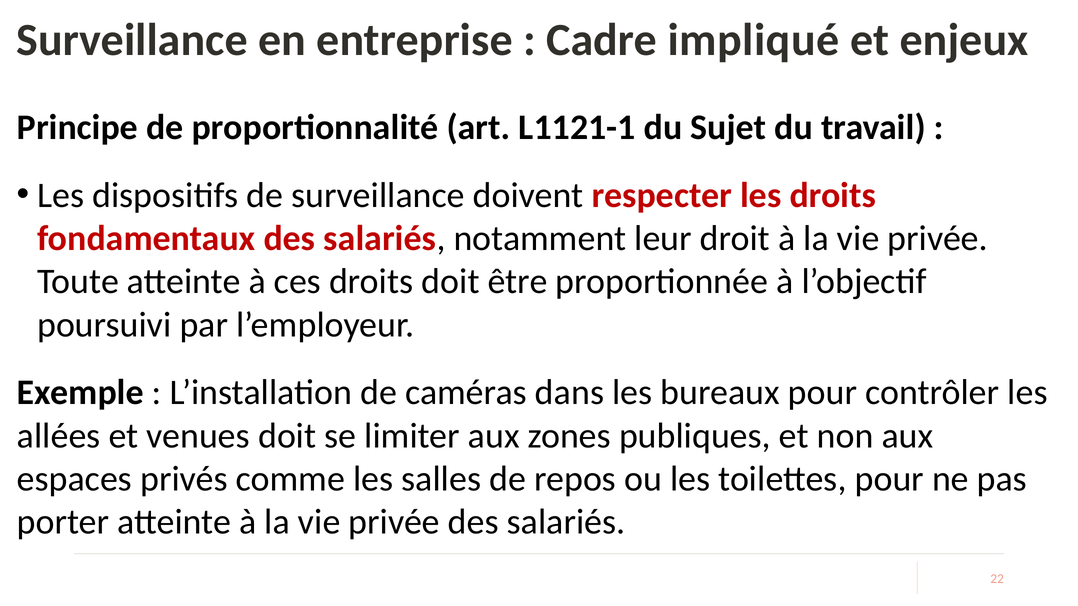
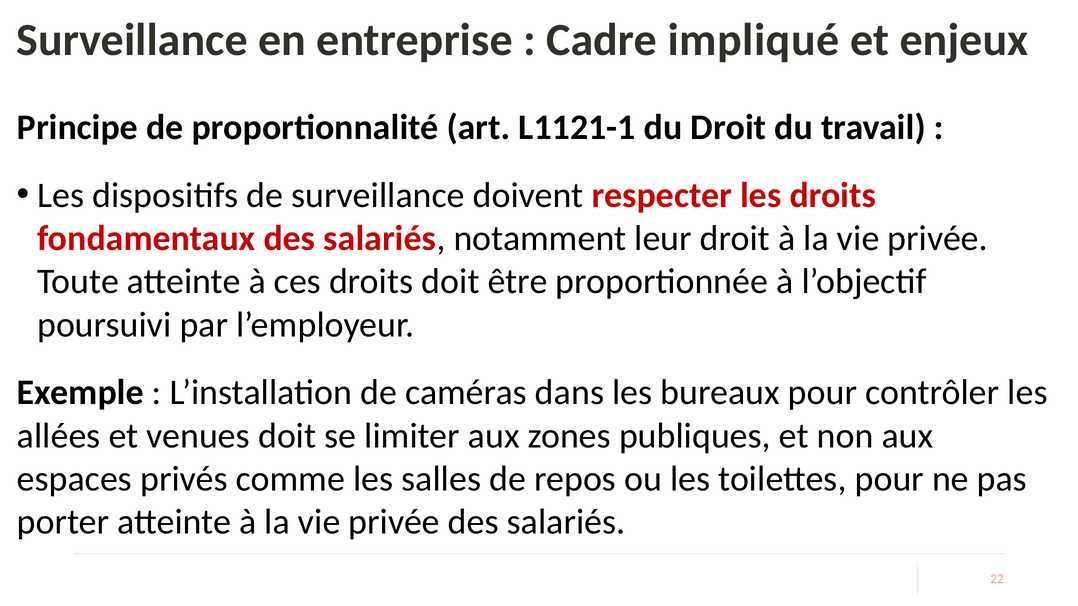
du Sujet: Sujet -> Droit (728, 128)
